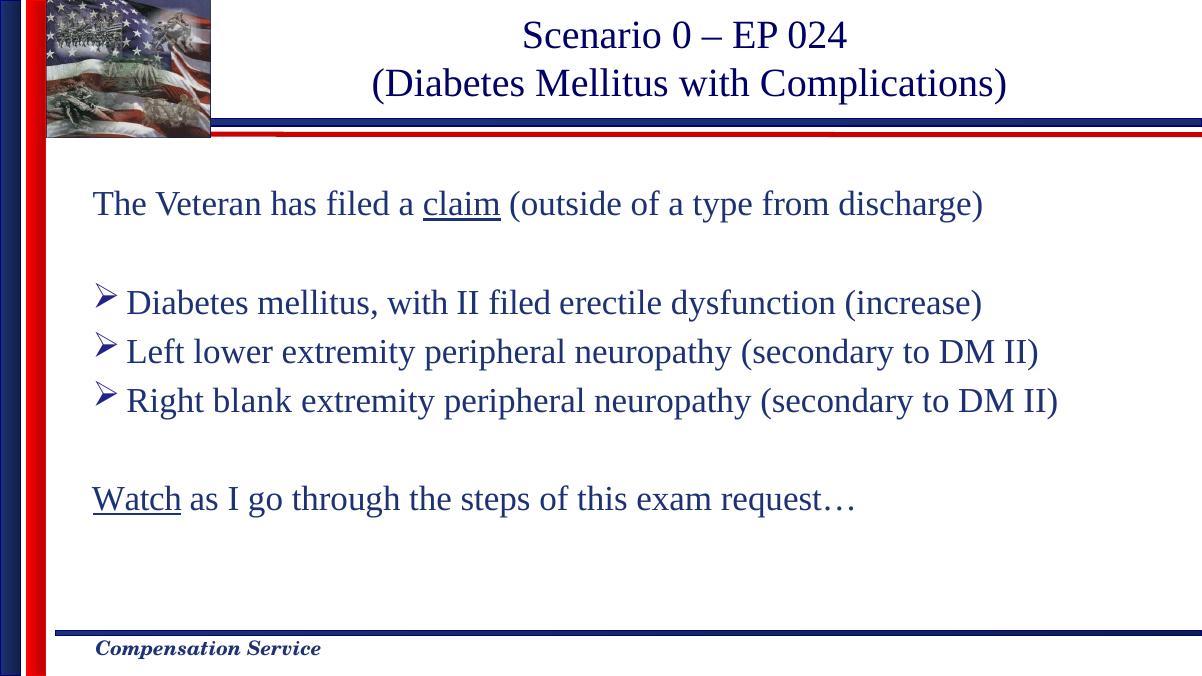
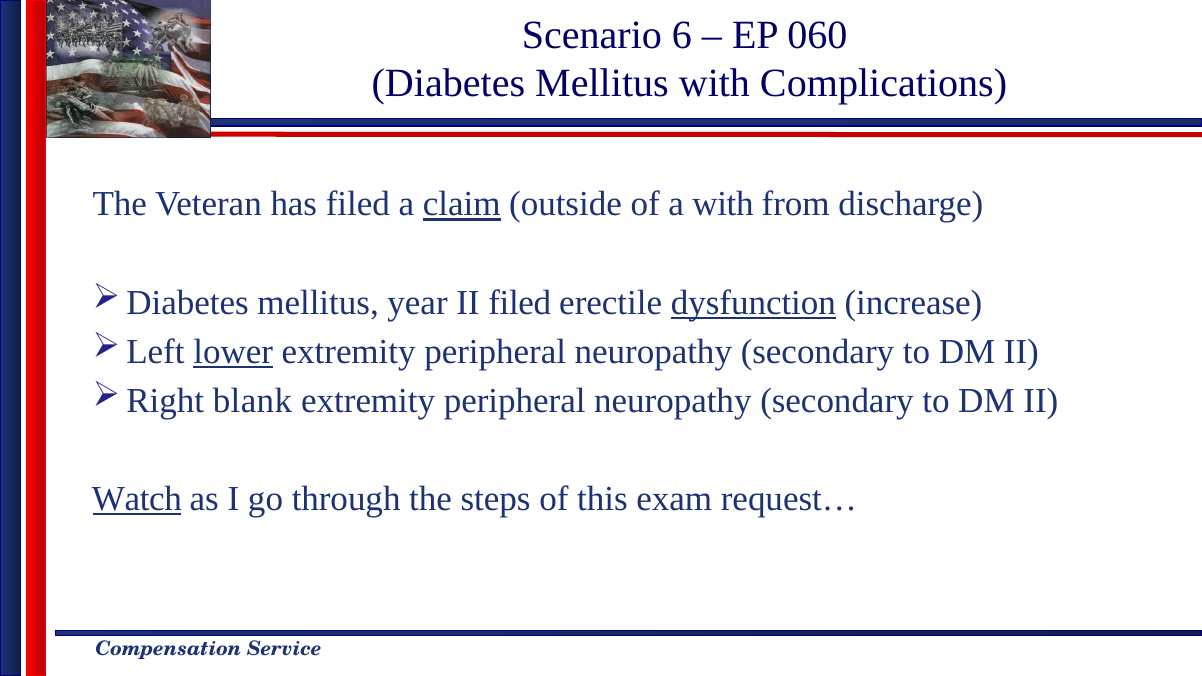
0: 0 -> 6 (682, 36)
024: 024 -> 060 (817, 36)
a type: type -> with (723, 204)
with: with -> year (418, 303)
dysfunction underline: none -> present (753, 303)
lower underline: none -> present (233, 352)
